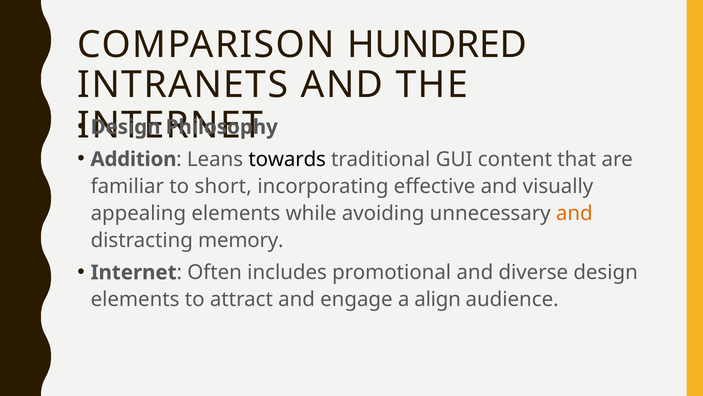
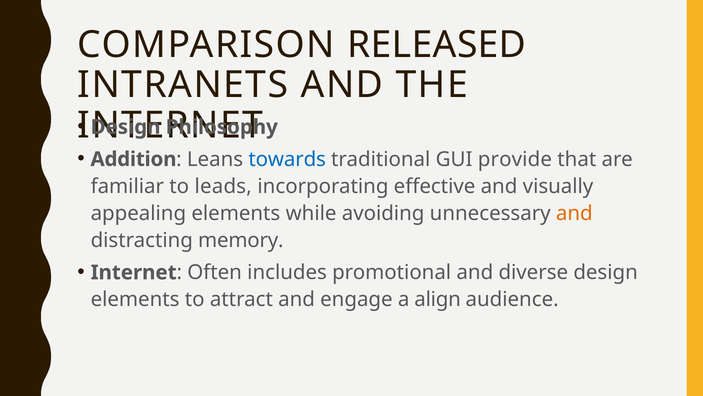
HUNDRED: HUNDRED -> RELEASED (437, 45)
towards colour: black -> blue (287, 159)
content: content -> provide (515, 159)
short: short -> leads (223, 186)
